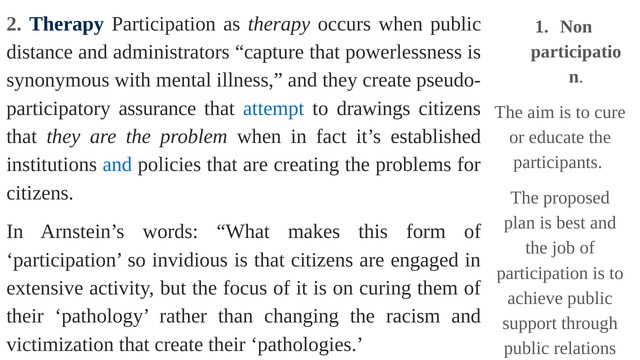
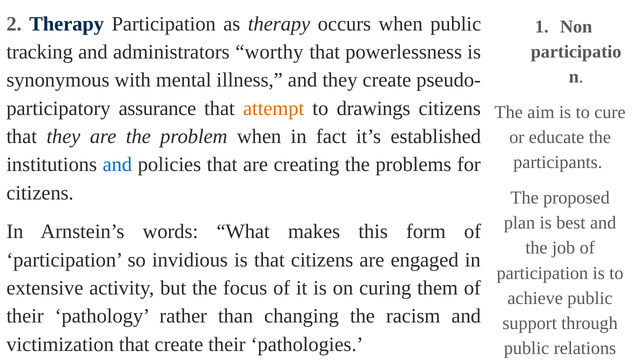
distance: distance -> tracking (40, 52)
capture: capture -> worthy (269, 52)
attempt colour: blue -> orange (274, 108)
